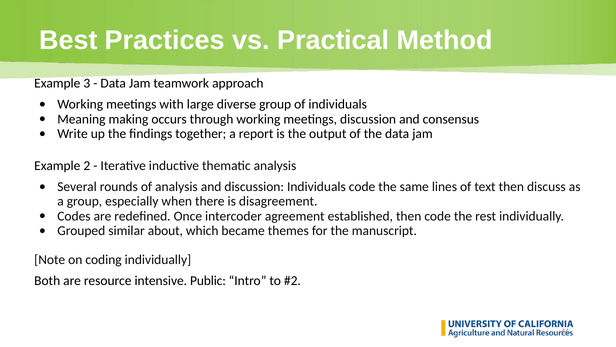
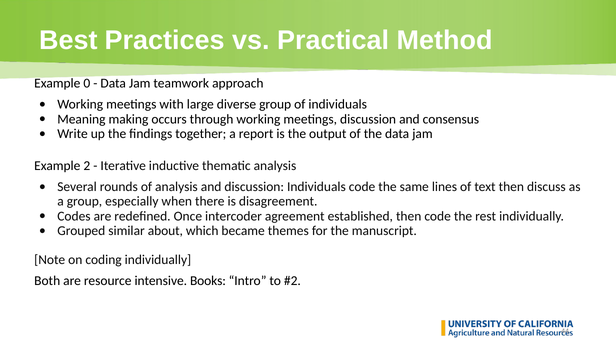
3: 3 -> 0 (87, 83)
Public: Public -> Books (208, 280)
